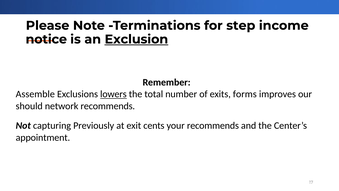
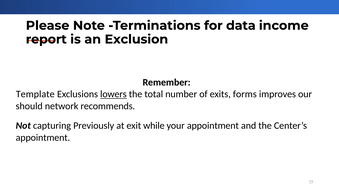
step: step -> data (241, 26)
notice: notice -> report (46, 39)
Exclusion underline: present -> none (136, 39)
Assemble: Assemble -> Template (35, 94)
cents: cents -> while (154, 125)
your recommends: recommends -> appointment (213, 125)
